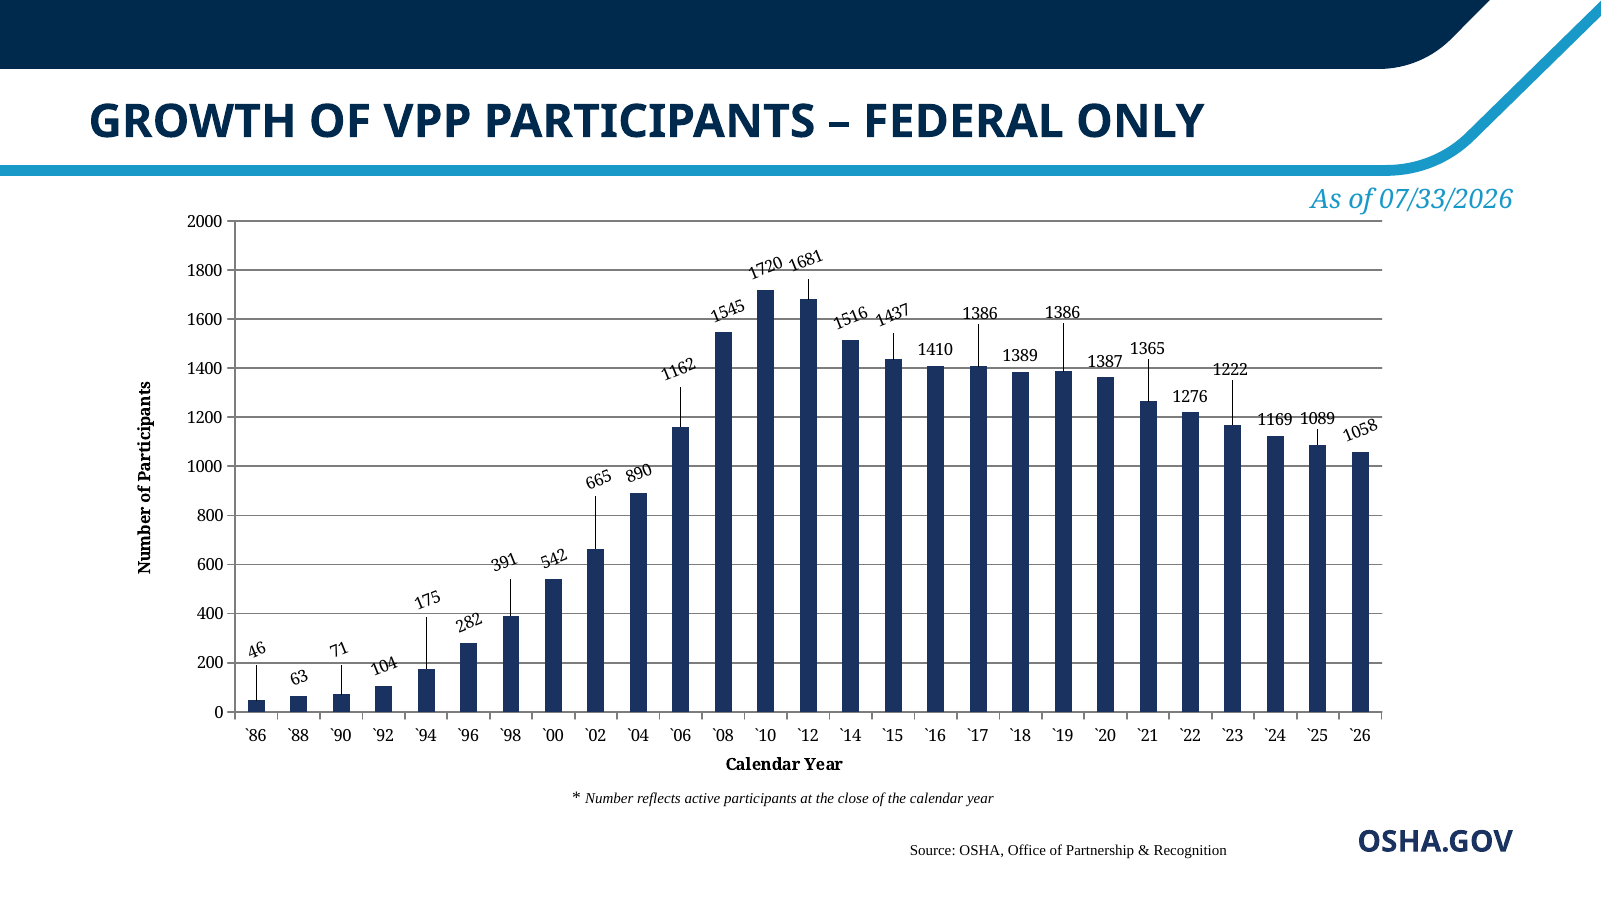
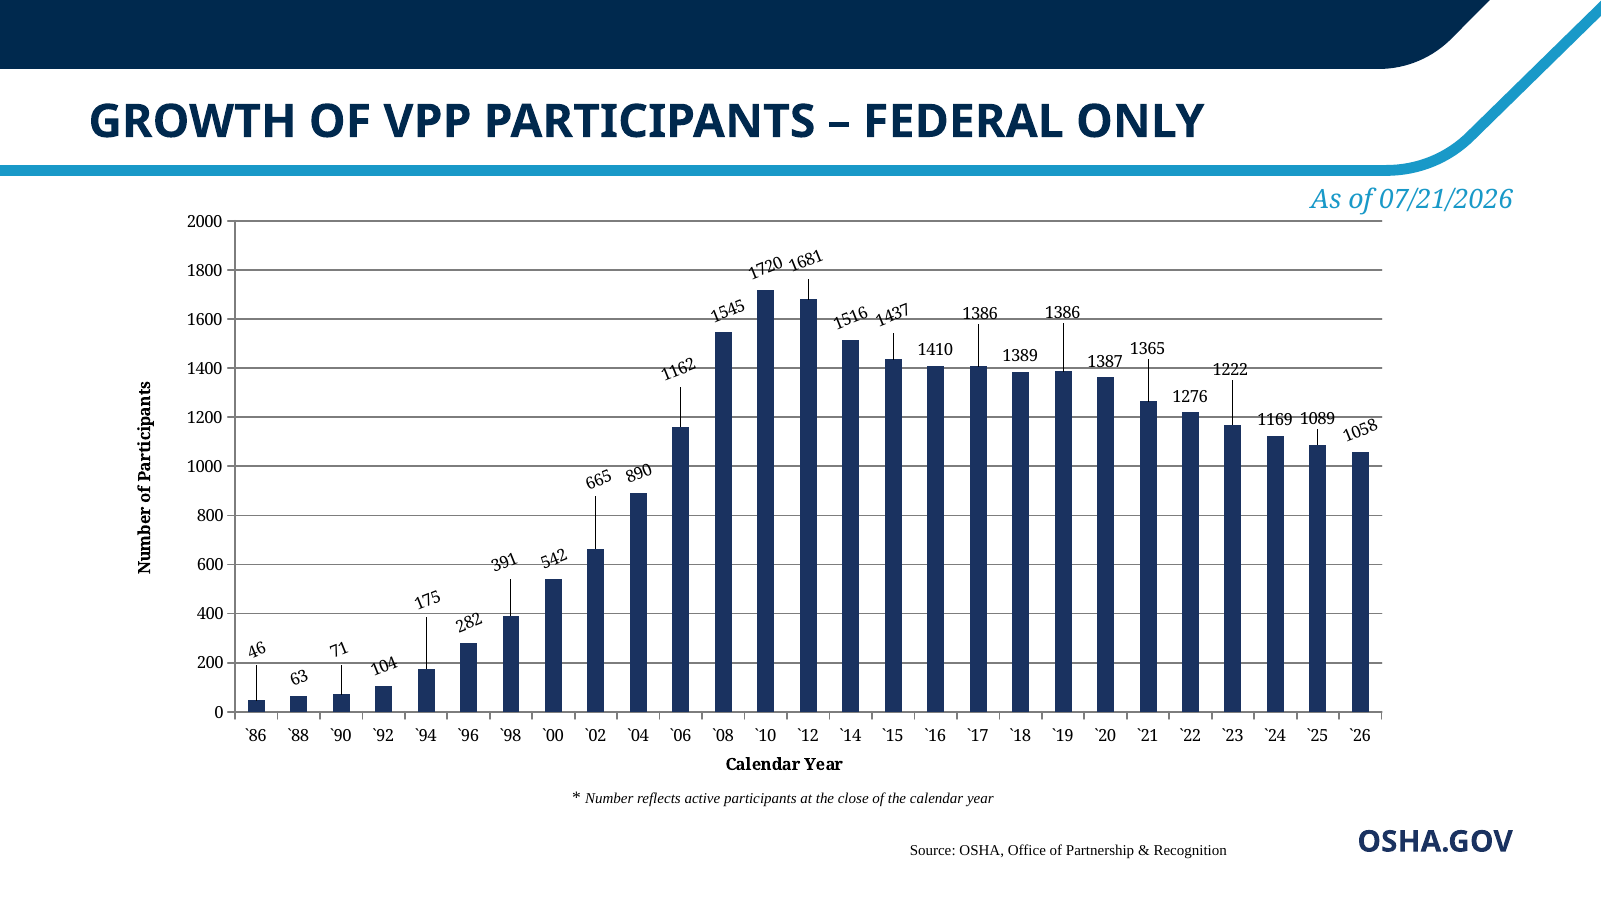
07/33/2026: 07/33/2026 -> 07/21/2026 (1446, 200)
